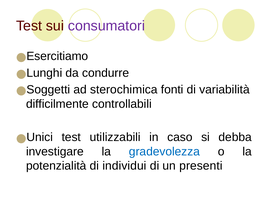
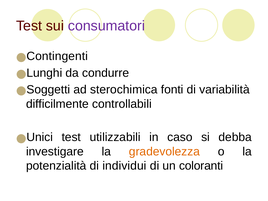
Esercitiamo: Esercitiamo -> Contingenti (57, 56)
gradevolezza colour: blue -> orange (164, 152)
presenti: presenti -> coloranti (201, 166)
